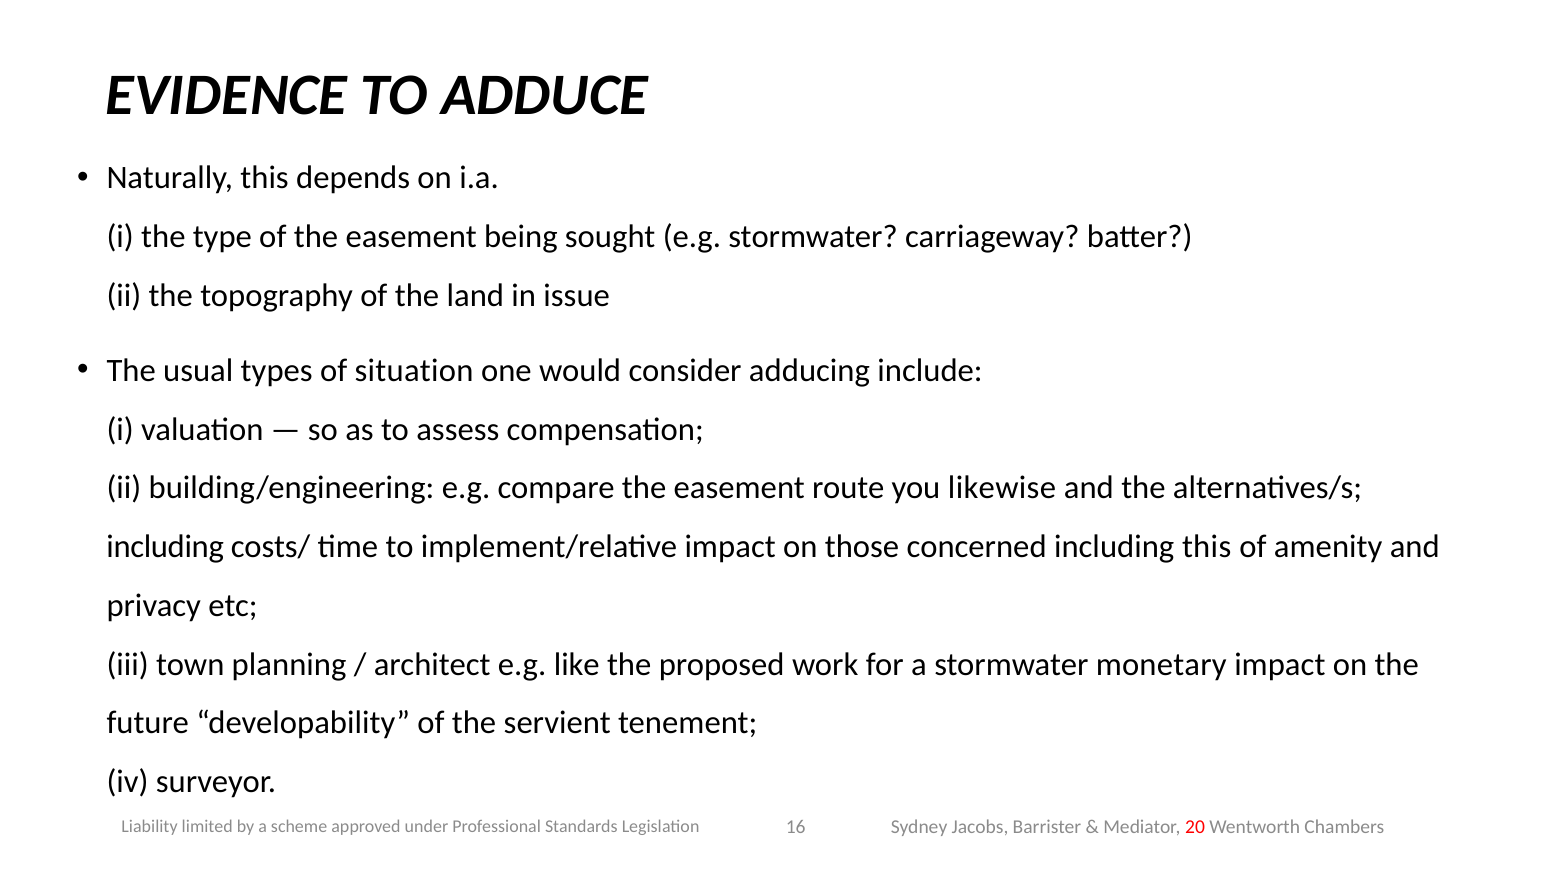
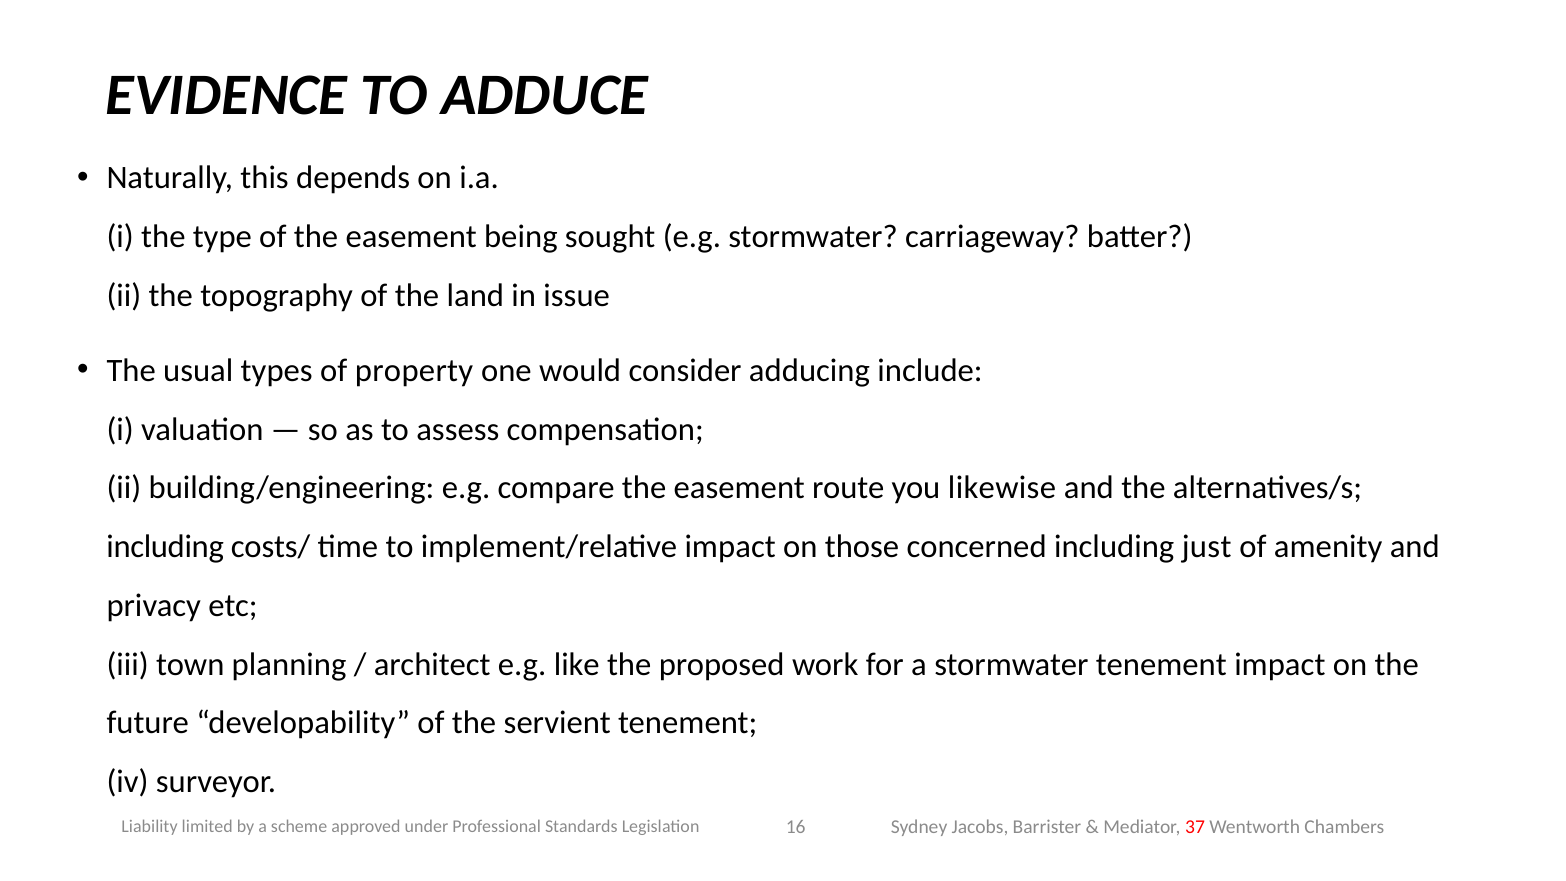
situation: situation -> property (414, 371)
including this: this -> just (1207, 547)
stormwater monetary: monetary -> tenement (1161, 664)
20: 20 -> 37 (1195, 827)
